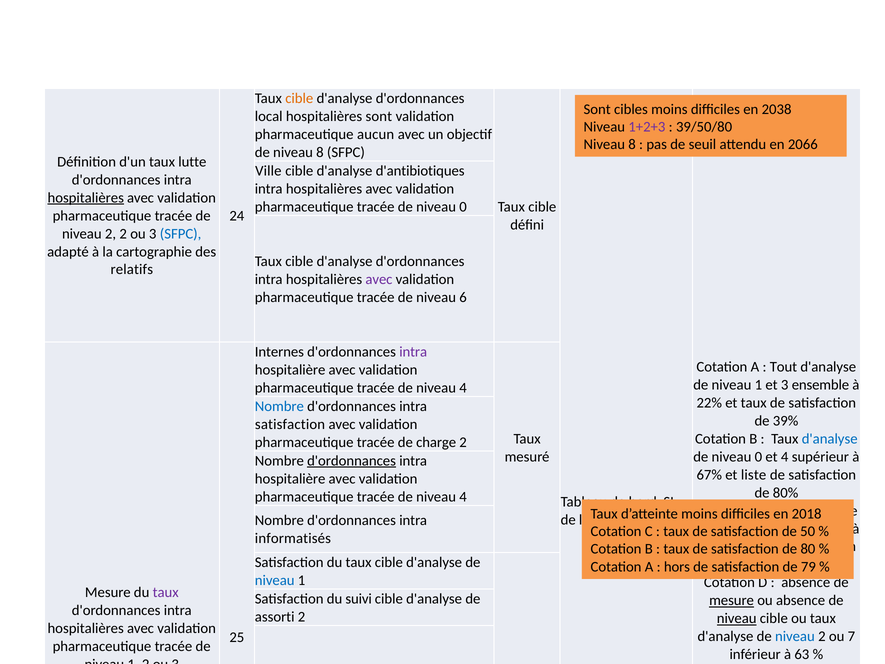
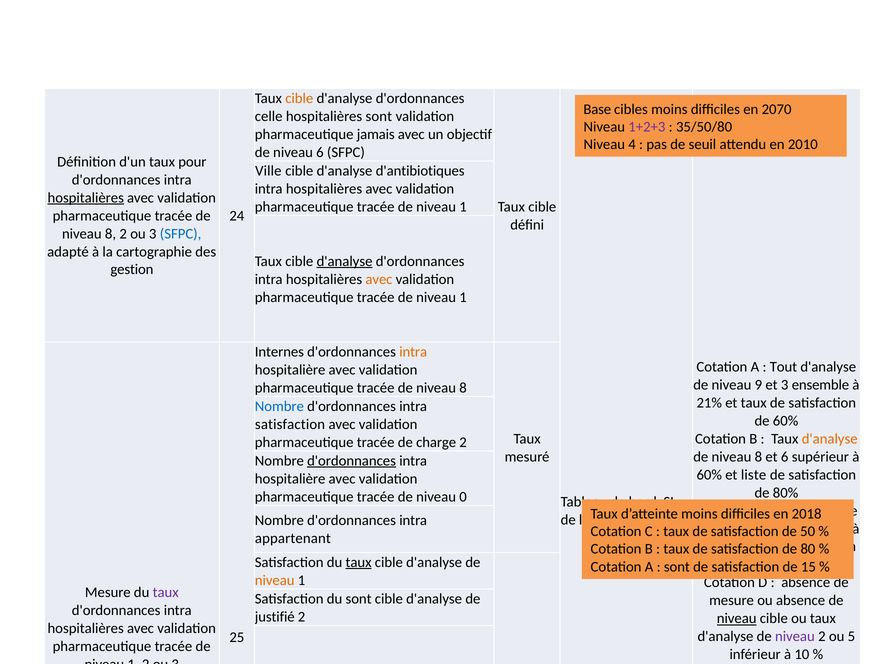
Sont: Sont -> Base (597, 109)
2038: 2038 -> 2070 (777, 109)
local: local -> celle (269, 116)
39/50/80: 39/50/80 -> 35/50/80 (704, 127)
aucun: aucun -> jamais (376, 134)
8: 8 -> 4 (632, 145)
2066: 2066 -> 2010 (803, 145)
de niveau 8: 8 -> 6 (320, 152)
lutte: lutte -> pour (192, 162)
0: 0 -> 1 (463, 207)
2: 2 -> 8 (111, 234)
d'analyse underline: none -> present (345, 261)
relatifs: relatifs -> gestion (132, 270)
avec colour: purple -> orange (379, 279)
6: 6 -> 1 (463, 297)
intra colour: purple -> orange (413, 352)
1: 1 -> 9 (758, 385)
4: 4 -> 8 (463, 387)
22%: 22% -> 21% (709, 403)
de 39%: 39% -> 60% (786, 421)
d'analyse colour: blue -> orange (830, 439)
0: 0 -> 8 (758, 457)
et 4: 4 -> 6 (785, 457)
67%: 67% -> 60% (709, 475)
4: 4 -> 0 (463, 496)
informatisés: informatisés -> appartenant (293, 538)
taux underline: none -> present (359, 562)
hors: hors -> sont (677, 567)
79: 79 -> 15 (808, 567)
niveau colour: blue -> orange (275, 580)
du suivi: suivi -> sont (359, 599)
mesure underline: present -> none (732, 600)
assorti: assorti -> justifié (275, 617)
niveau colour: blue -> purple (795, 636)
7: 7 -> 5 (851, 636)
63: 63 -> 10 (802, 654)
